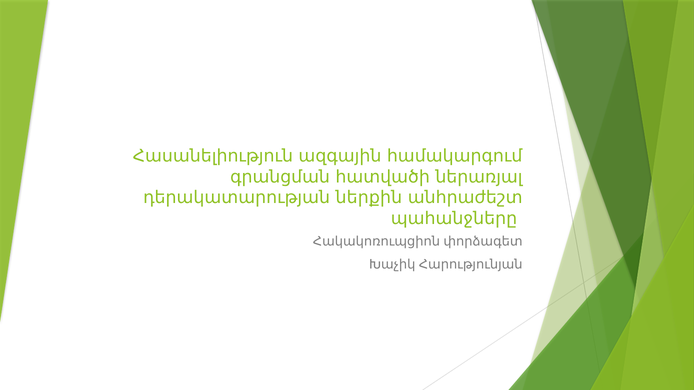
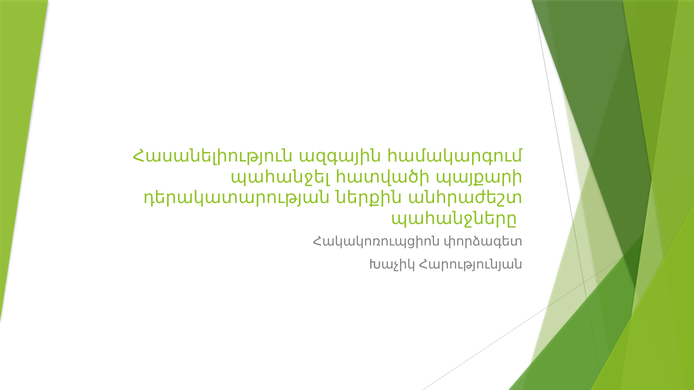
գրանցման: գրանցման -> պահանջել (280, 177)
ներառյալ: ներառյալ -> պայքարի (479, 177)
